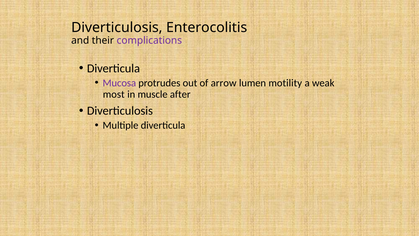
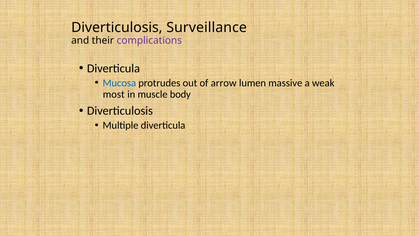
Enterocolitis: Enterocolitis -> Surveillance (207, 27)
Mucosa colour: purple -> blue (119, 83)
motility: motility -> massive (285, 83)
after: after -> body (180, 94)
